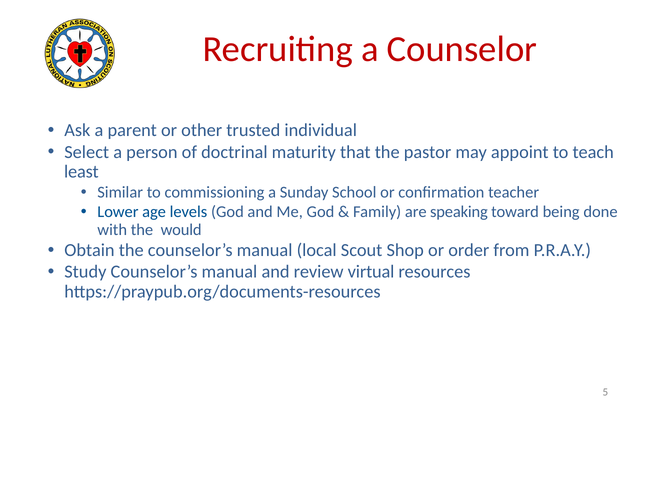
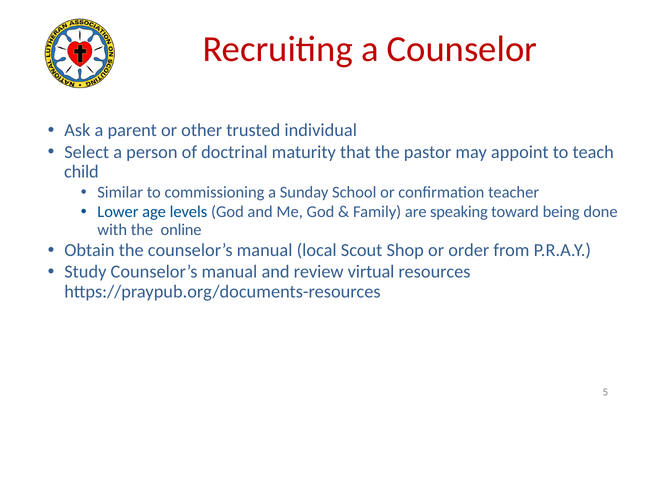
least: least -> child (81, 172)
would: would -> online (181, 230)
